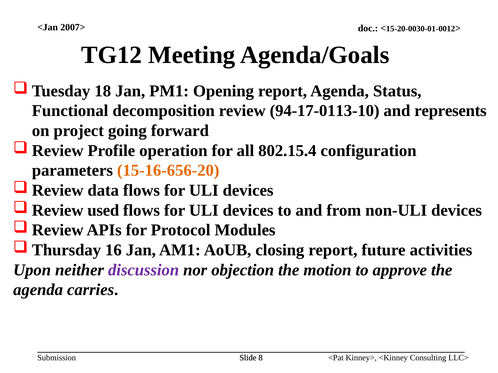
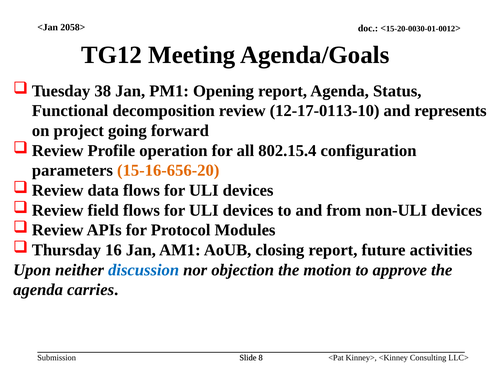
2007>: 2007> -> 2058> (73, 27)
18: 18 -> 38 (103, 91)
94-17-0113-10: 94-17-0113-10 -> 12-17-0113-10 (325, 111)
used: used -> field (103, 211)
discussion colour: purple -> blue (144, 270)
